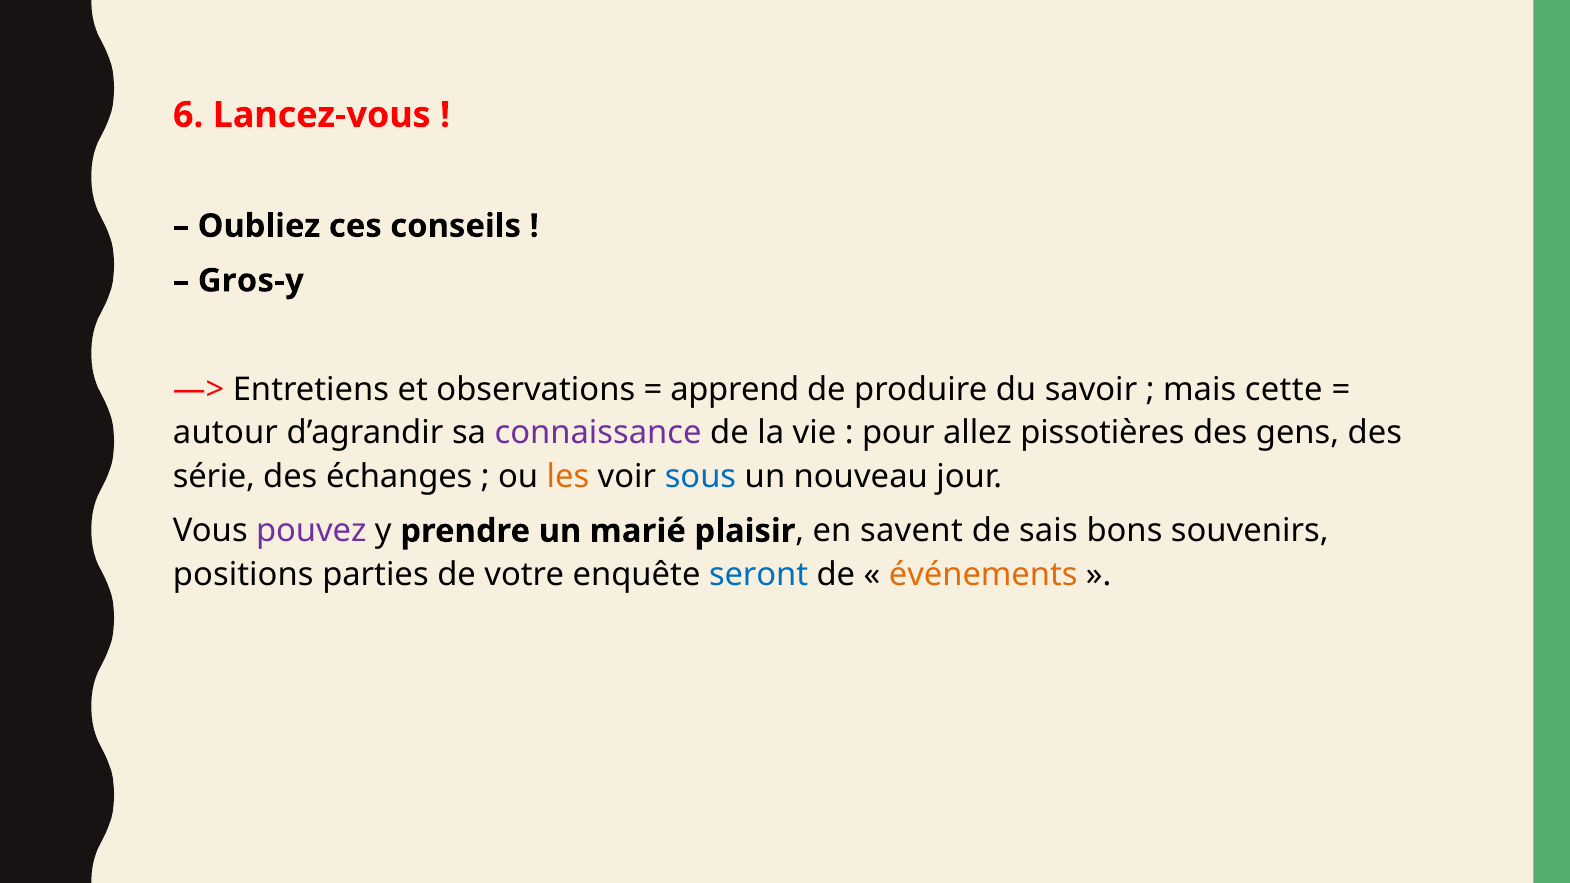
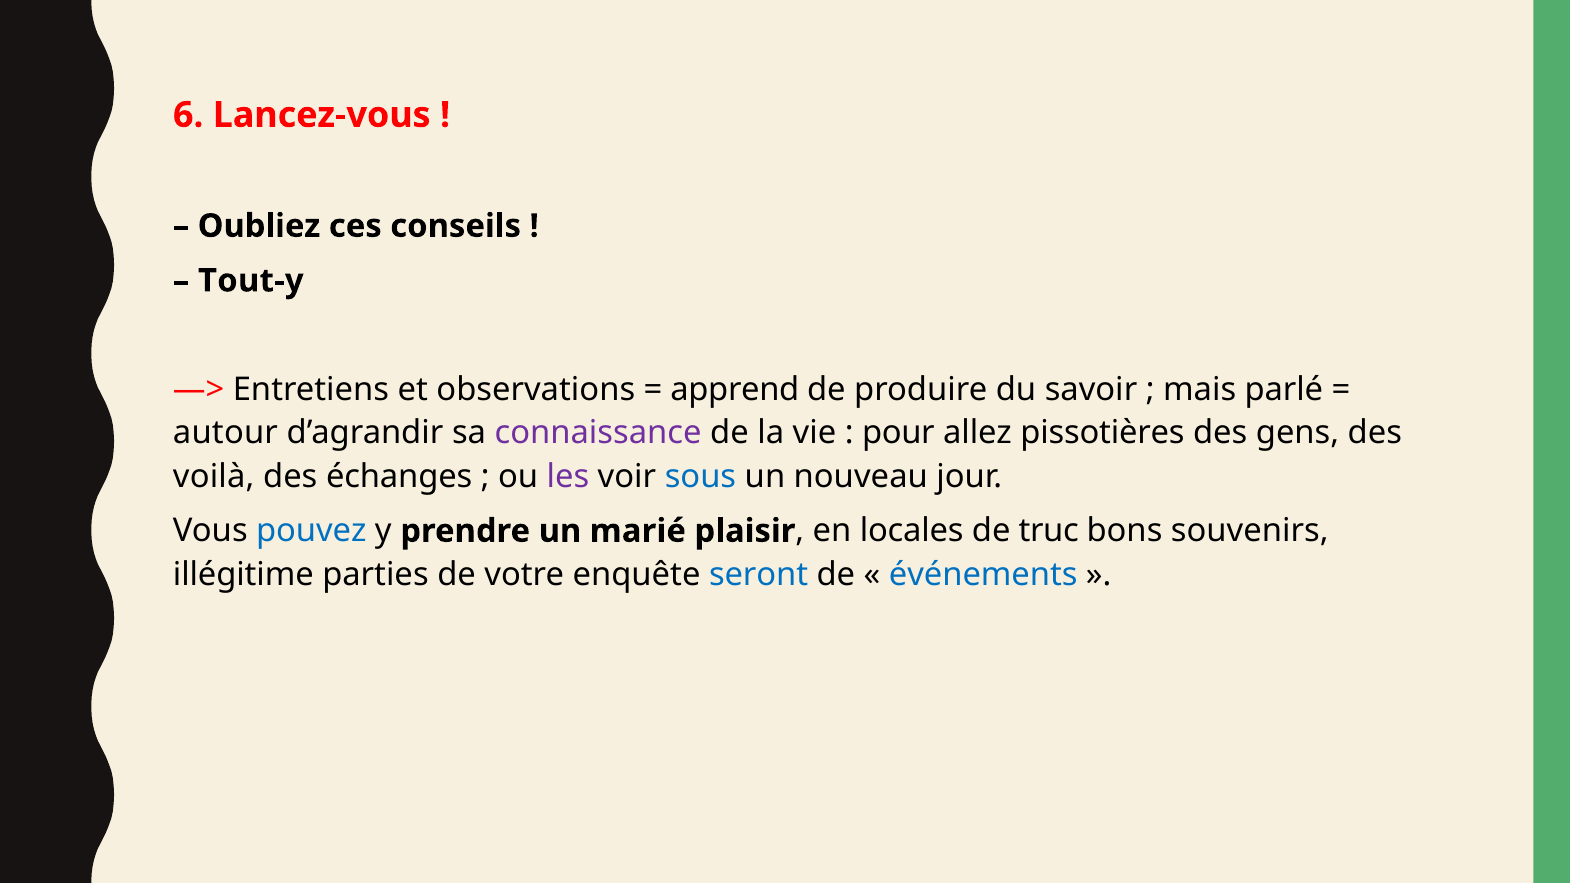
Gros-y: Gros-y -> Tout-y (251, 281)
cette: cette -> parlé (1284, 390)
série: série -> voilà (214, 476)
les colour: orange -> purple (568, 476)
pouvez colour: purple -> blue (311, 531)
savent: savent -> locales (912, 531)
sais: sais -> truc (1049, 531)
positions: positions -> illégitime (243, 574)
événements colour: orange -> blue (983, 574)
